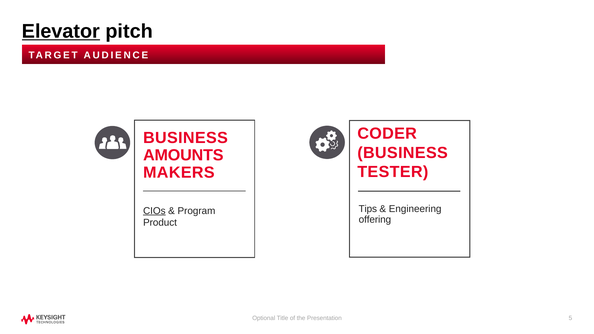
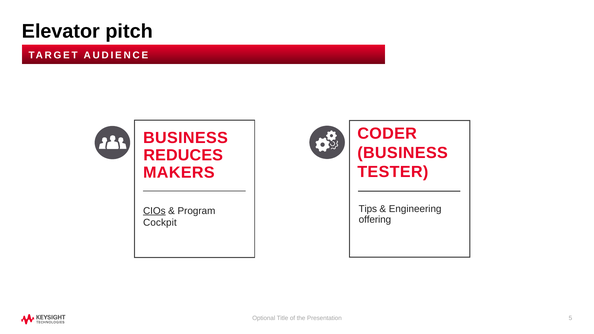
Elevator underline: present -> none (61, 31)
AMOUNTS: AMOUNTS -> REDUCES (183, 155)
Product: Product -> Cockpit (160, 223)
